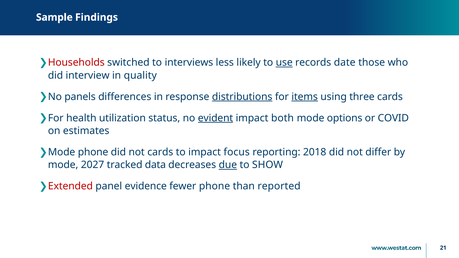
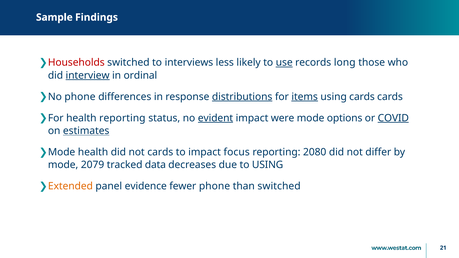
date: date -> long (345, 63)
interview underline: none -> present (88, 75)
quality: quality -> ordinal (140, 75)
No panels: panels -> phone (80, 97)
using three: three -> cards (362, 97)
health utilization: utilization -> reporting (122, 118)
both: both -> were (283, 118)
COVID underline: none -> present (393, 118)
estimates underline: none -> present (86, 131)
Mode phone: phone -> health (93, 152)
2018: 2018 -> 2080 (315, 152)
2027: 2027 -> 2079 (93, 165)
due underline: present -> none (228, 165)
to SHOW: SHOW -> USING (268, 165)
Extended colour: red -> orange (70, 186)
than reported: reported -> switched (279, 186)
